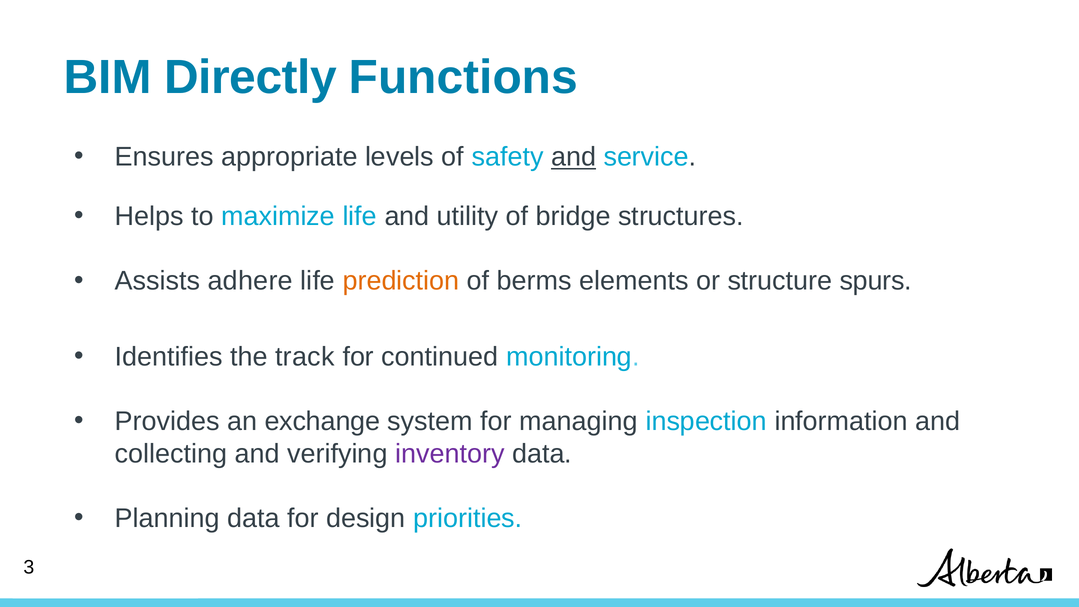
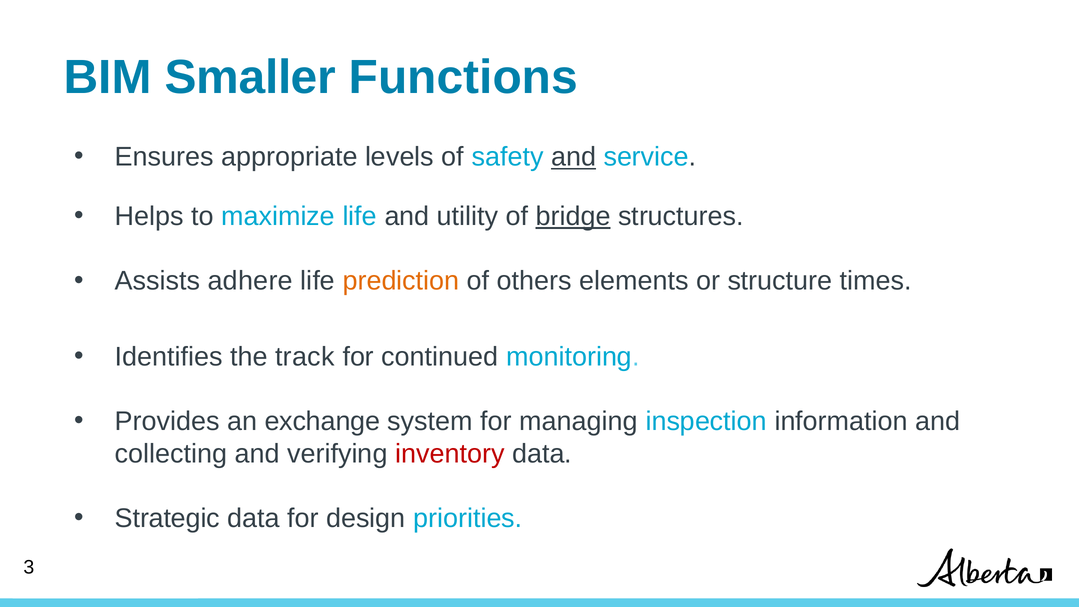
Directly: Directly -> Smaller (250, 78)
bridge underline: none -> present (573, 216)
berms: berms -> others (534, 281)
spurs: spurs -> times (876, 281)
inventory colour: purple -> red (450, 454)
Planning: Planning -> Strategic (167, 518)
